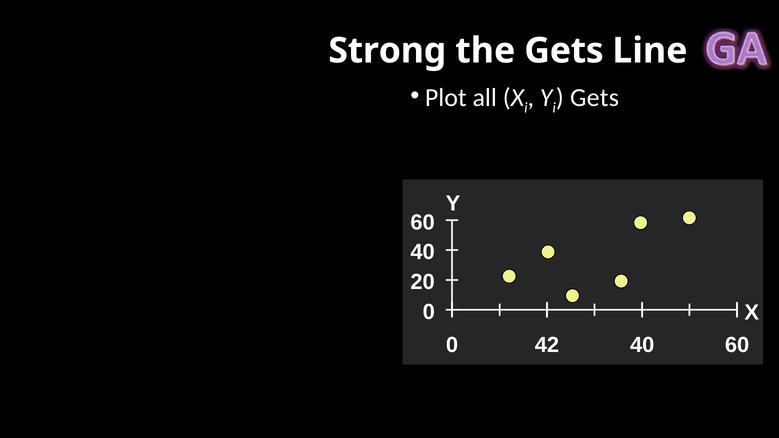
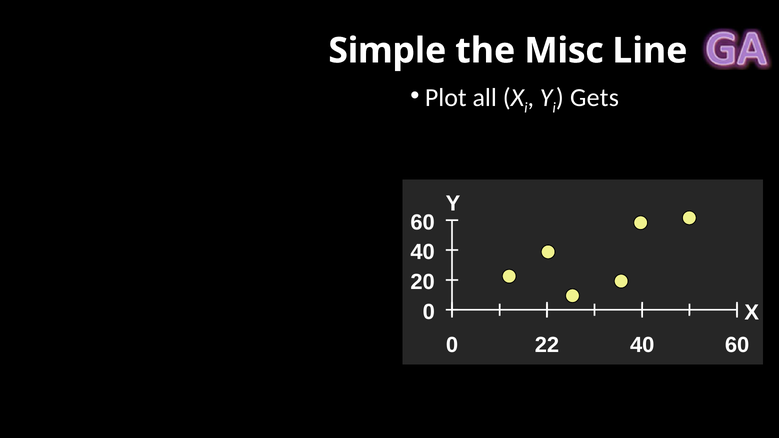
Strong: Strong -> Simple (387, 51)
the Gets: Gets -> Misc (564, 51)
42: 42 -> 22 (547, 345)
